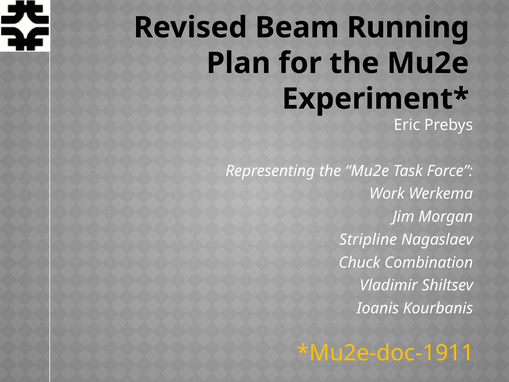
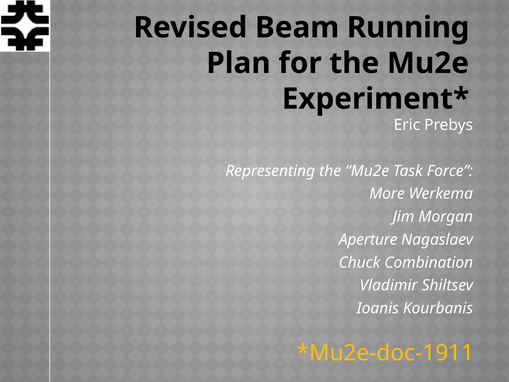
Work: Work -> More (387, 194)
Stripline: Stripline -> Aperture (368, 239)
